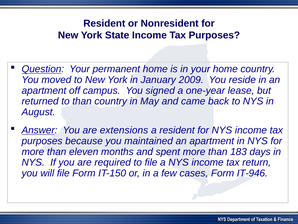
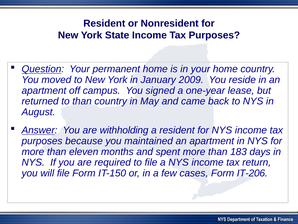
extensions: extensions -> withholding (124, 130)
IT-946: IT-946 -> IT-206 (252, 173)
